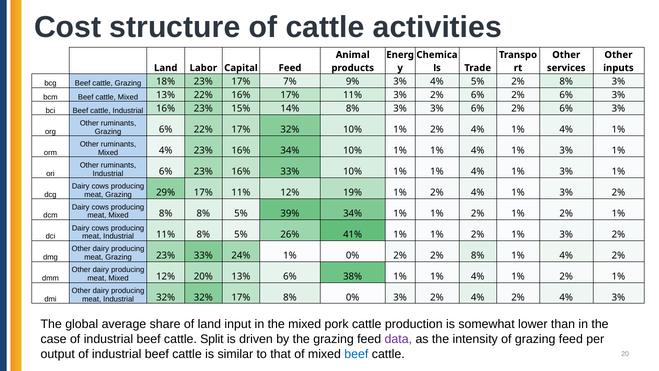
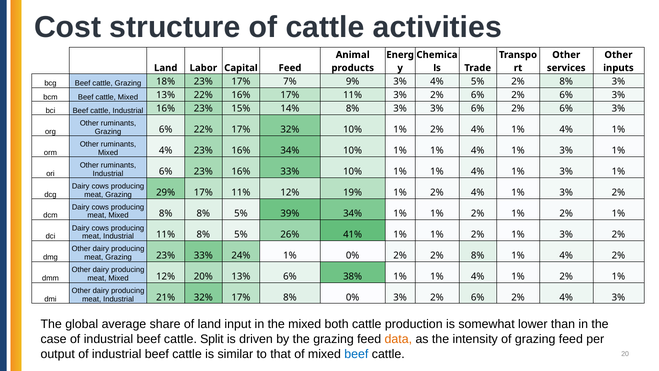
Industrial 32%: 32% -> 21% (166, 297)
0% 3% 2% 4%: 4% -> 6% (478, 297)
pork: pork -> both (337, 324)
data colour: purple -> orange (398, 339)
